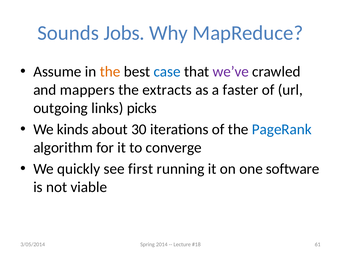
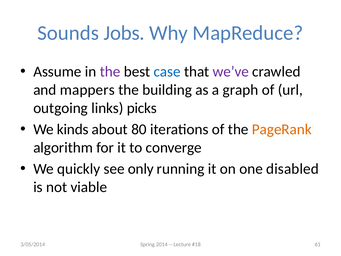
the colour: orange -> purple (110, 72)
extracts: extracts -> building (167, 90)
faster: faster -> graph (241, 90)
30: 30 -> 80 (139, 129)
PageRank colour: blue -> orange (282, 129)
first: first -> only (141, 169)
software: software -> disabled (293, 169)
